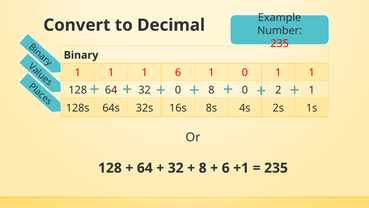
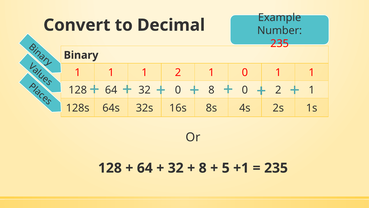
1 6: 6 -> 2 (178, 72)
6: 6 -> 5 (226, 168)
